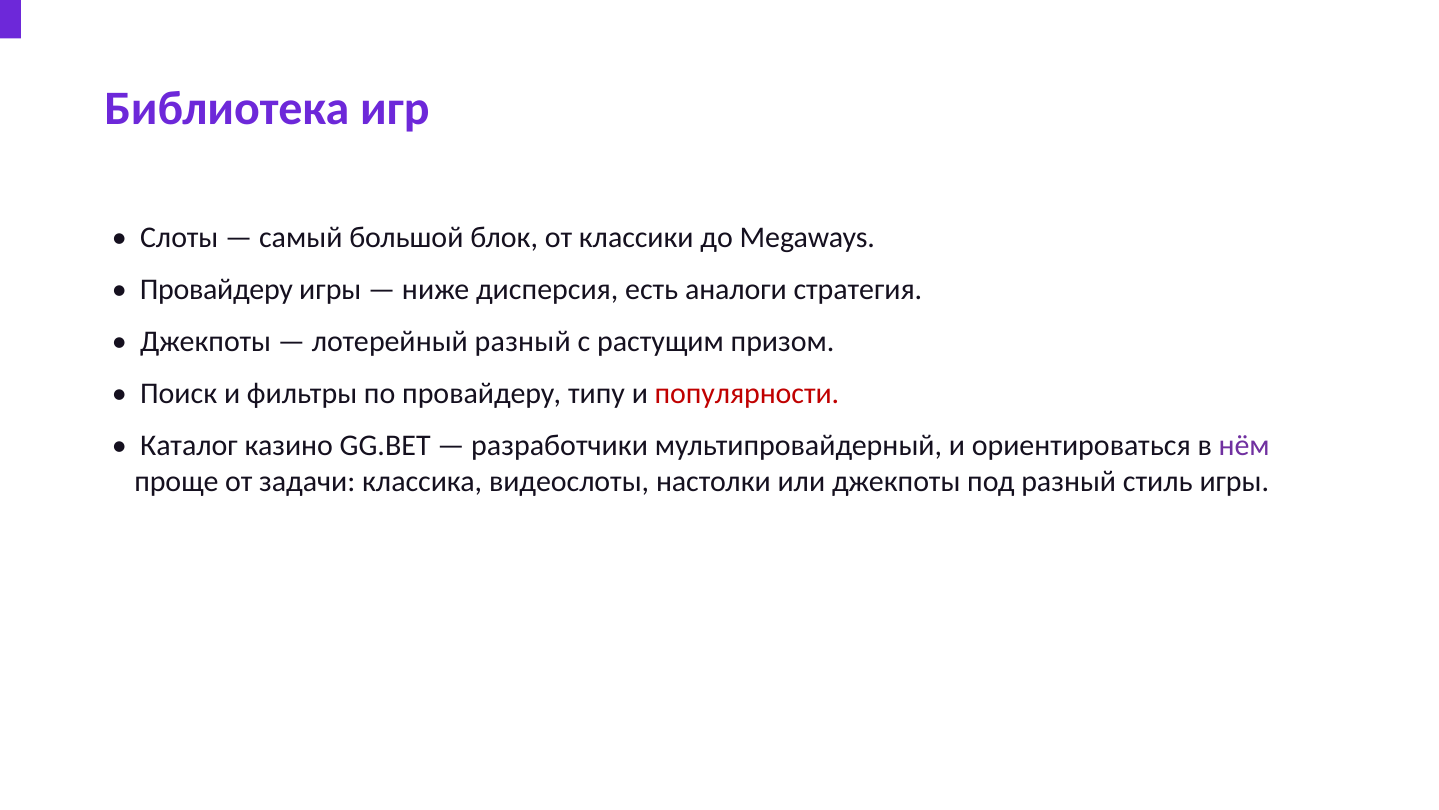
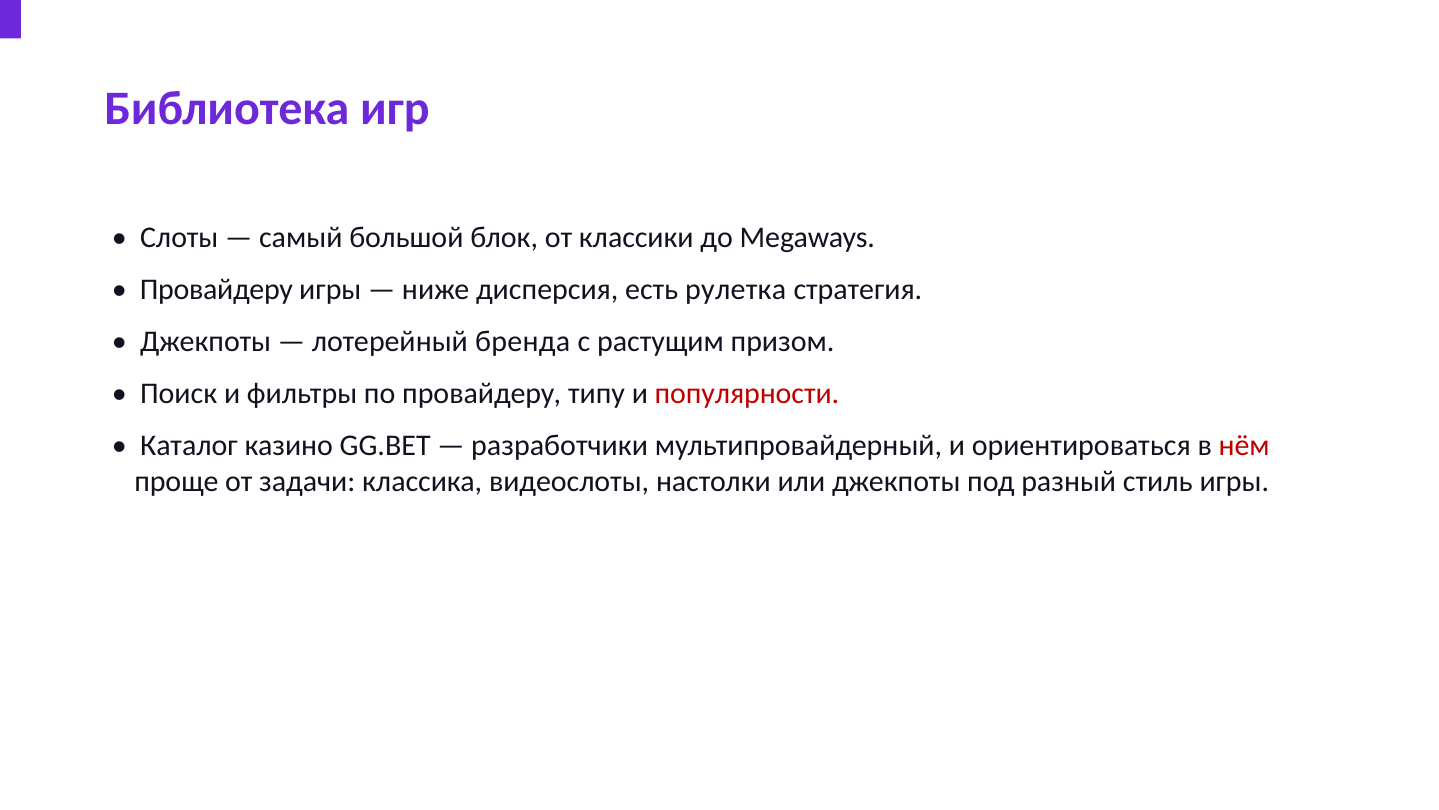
аналоги: аналоги -> рулетка (736, 289)
лотерейный разный: разный -> бренда (523, 341)
нём colour: purple -> red (1244, 445)
